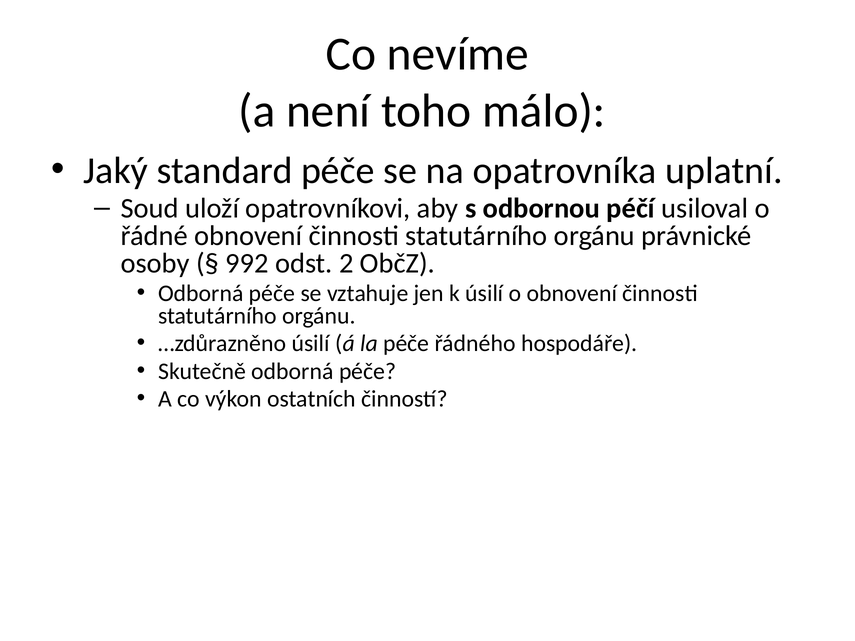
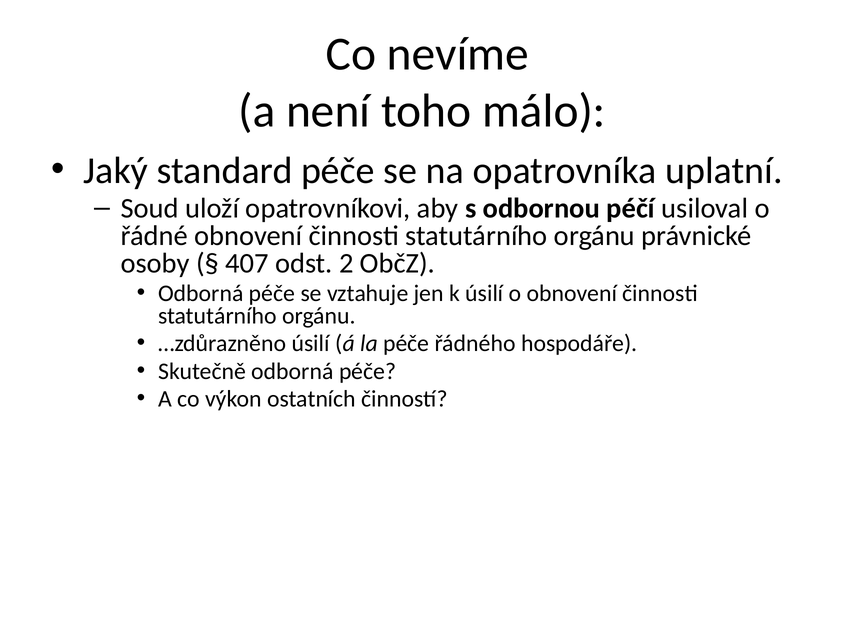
992: 992 -> 407 (247, 263)
